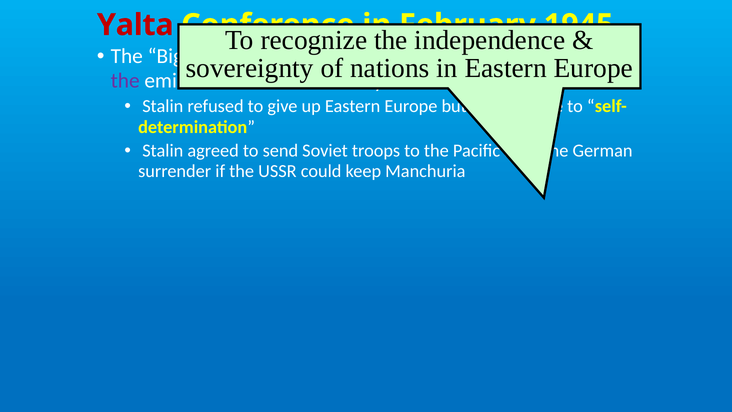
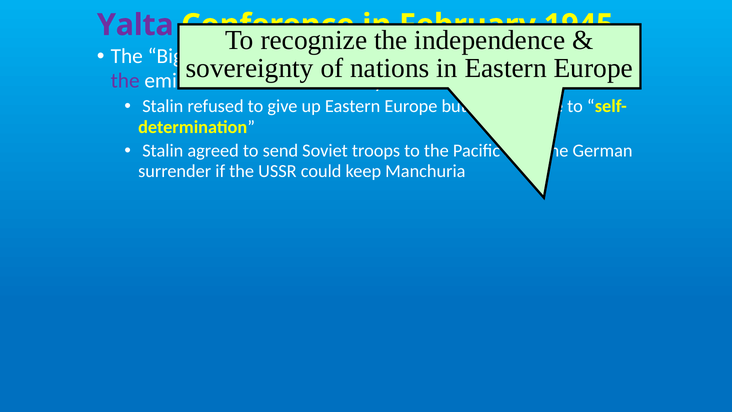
Yalta colour: red -> purple (135, 25)
